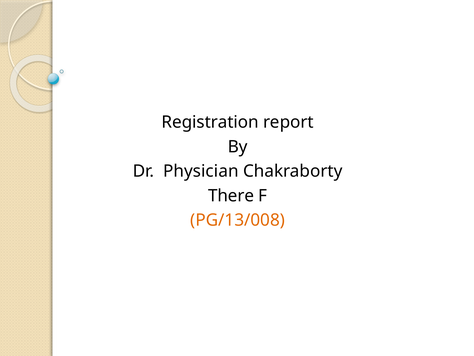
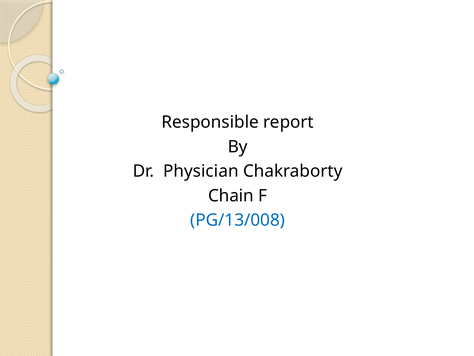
Registration: Registration -> Responsible (210, 122)
There: There -> Chain (231, 196)
PG/13/008 colour: orange -> blue (238, 220)
